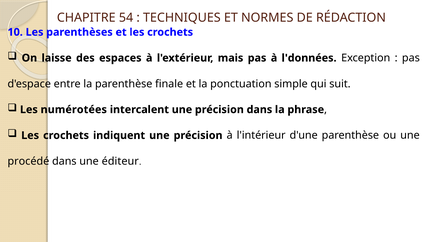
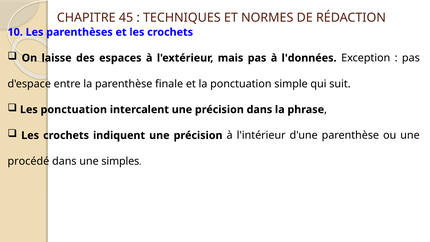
54: 54 -> 45 (126, 18)
Les numérotées: numérotées -> ponctuation (74, 110)
éditeur: éditeur -> simples (120, 161)
